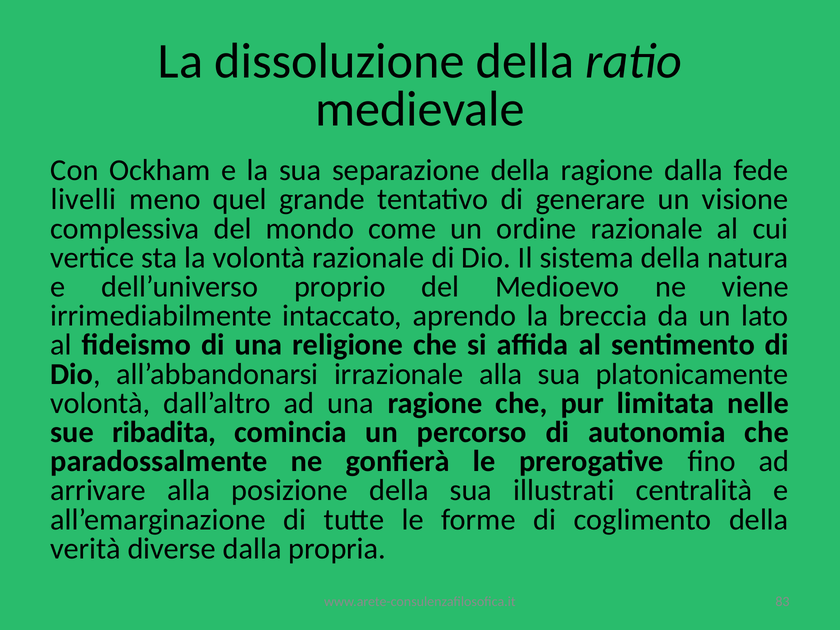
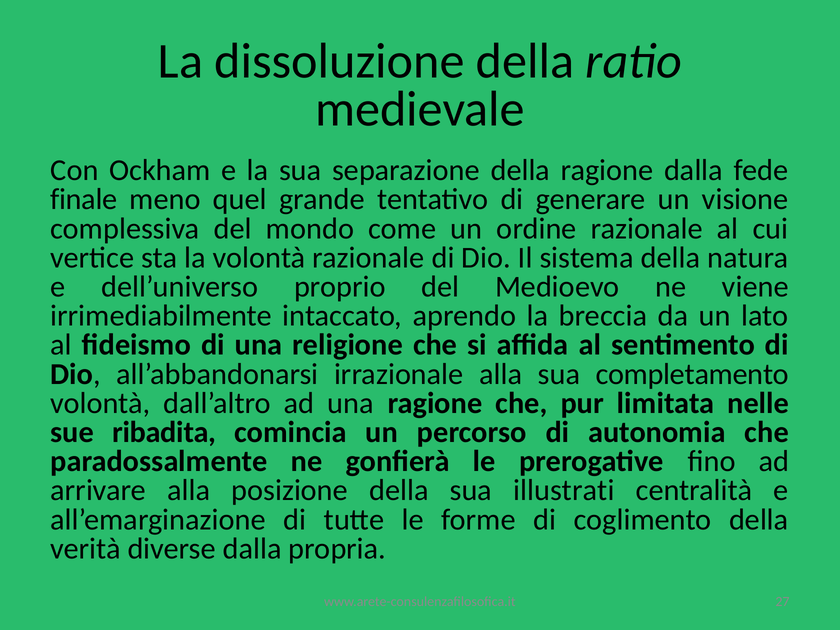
livelli: livelli -> finale (84, 199)
platonicamente: platonicamente -> completamento (692, 374)
83: 83 -> 27 (783, 602)
